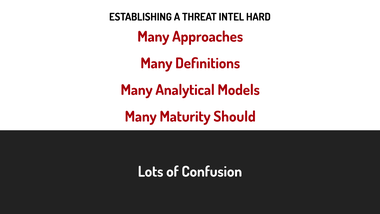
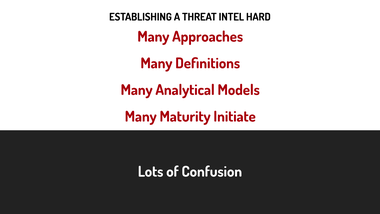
Should: Should -> Initiate (235, 117)
